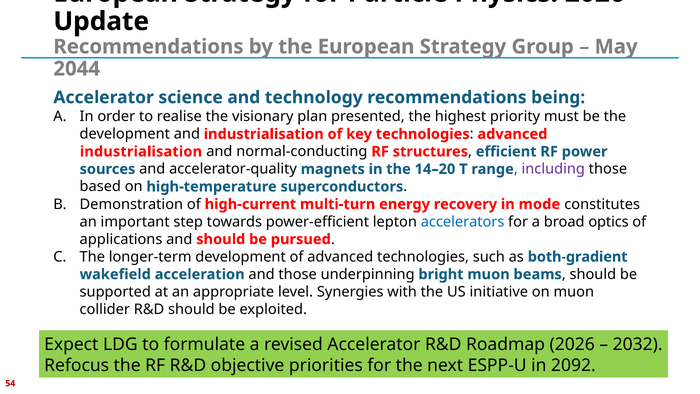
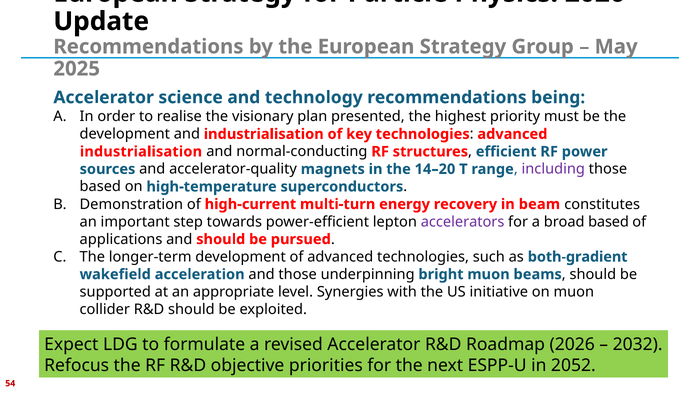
2044: 2044 -> 2025 (77, 69)
mode: mode -> beam (539, 204)
accelerators colour: blue -> purple (463, 222)
broad optics: optics -> based (609, 222)
2092: 2092 -> 2052 (573, 365)
